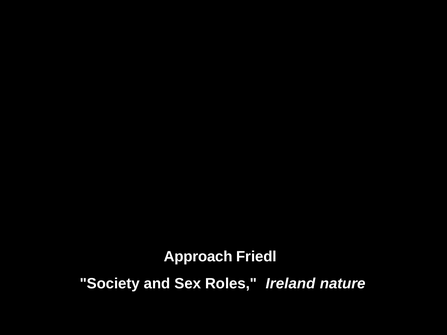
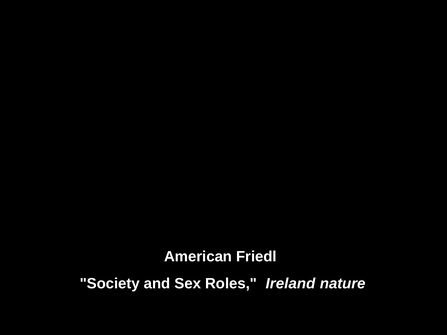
Approach: Approach -> American (198, 257)
